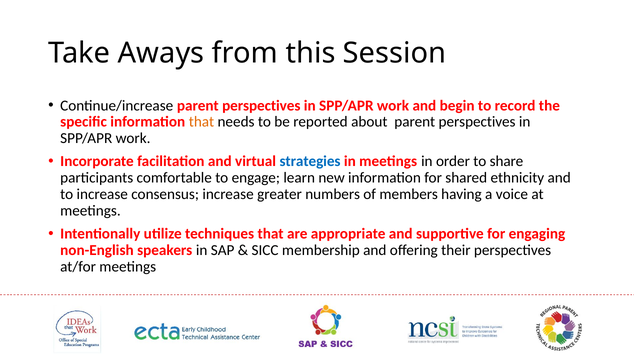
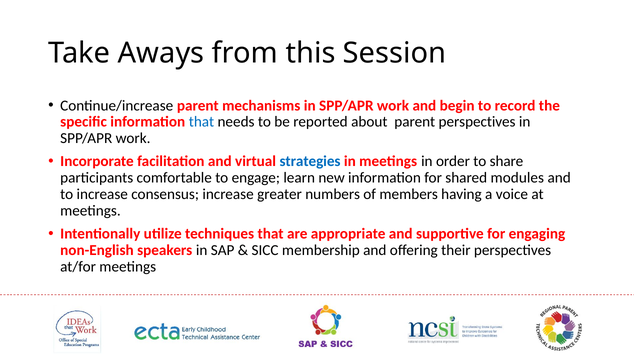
Continue/increase parent perspectives: perspectives -> mechanisms (261, 105)
that colour: orange -> blue (201, 122)
ethnicity: ethnicity -> modules (517, 178)
